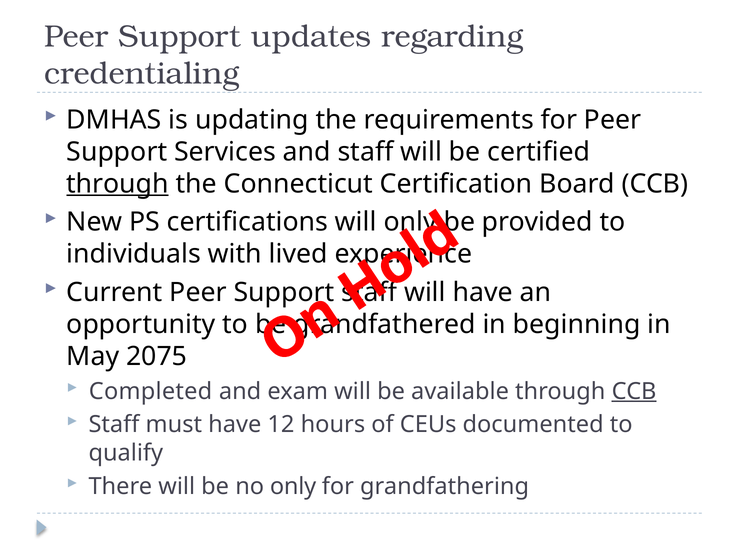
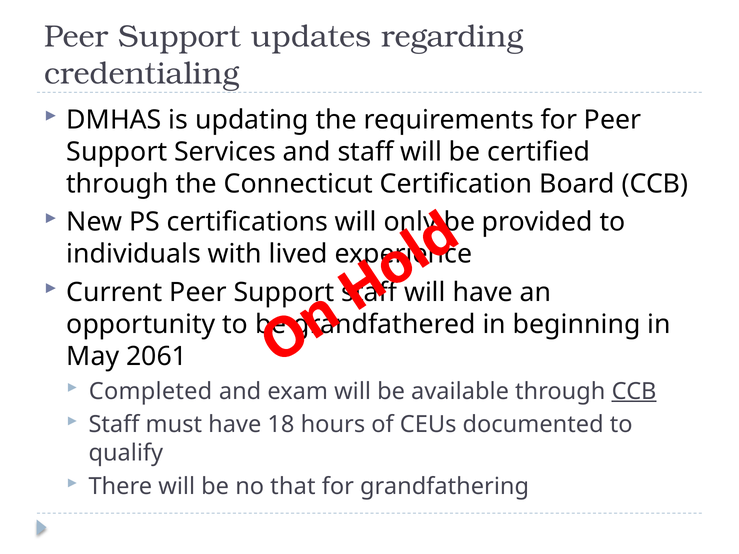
through underline: present -> none (117, 184)
2075: 2075 -> 2061 (157, 356)
12: 12 -> 18 (281, 425)
no only: only -> that (293, 487)
